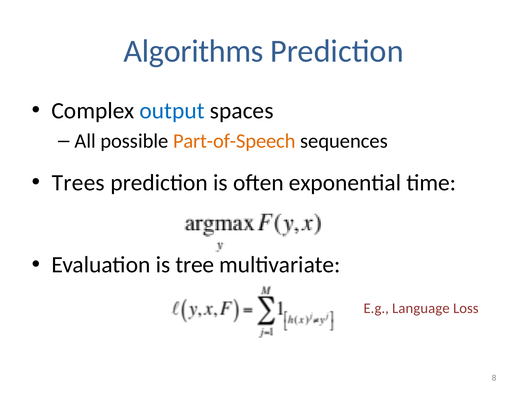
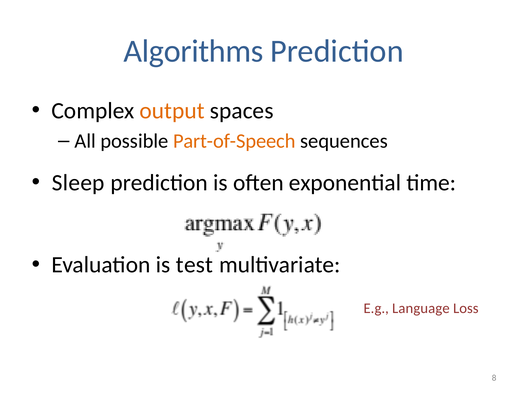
output colour: blue -> orange (172, 111)
Trees: Trees -> Sleep (78, 183)
tree: tree -> test (195, 265)
